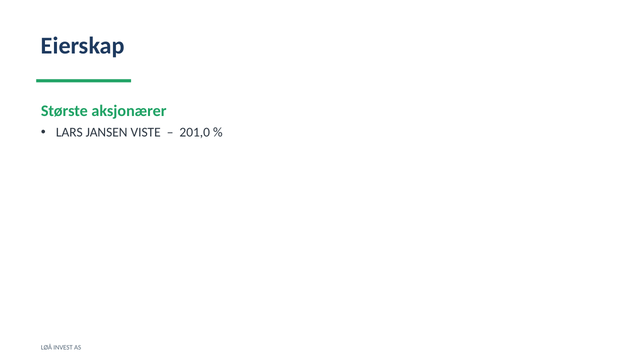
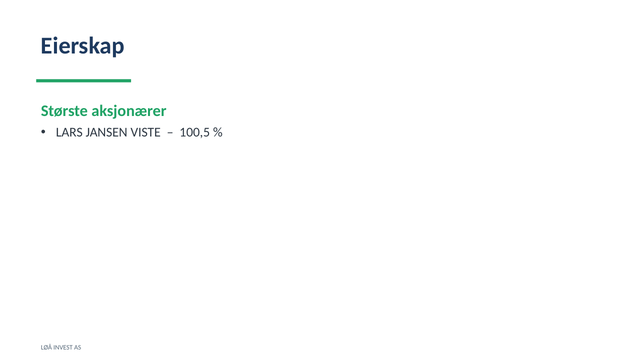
201,0: 201,0 -> 100,5 (195, 132)
